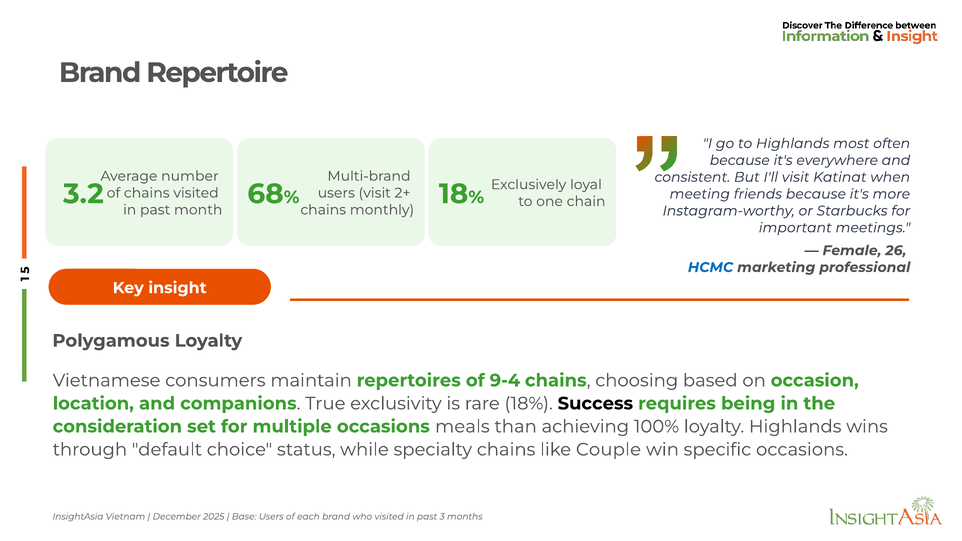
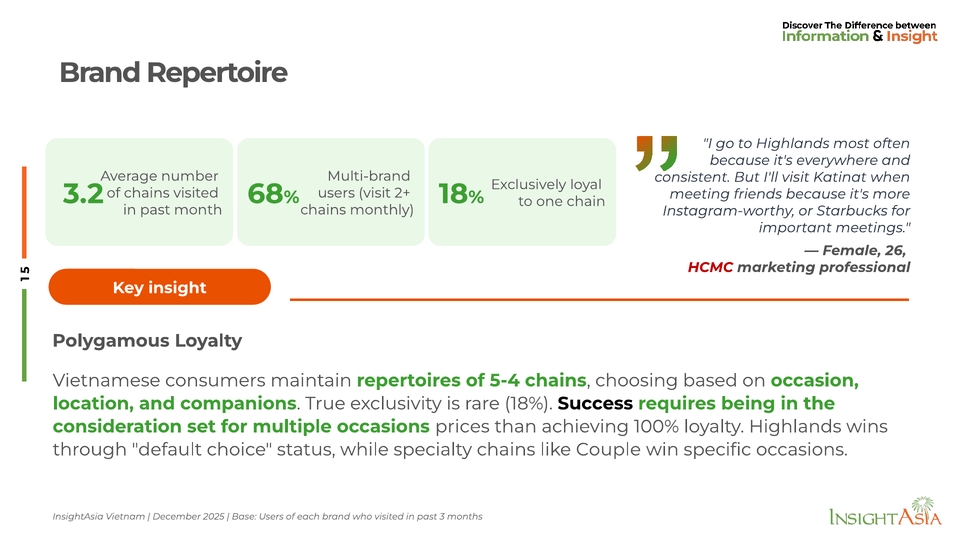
HCMC colour: blue -> red (711, 267)
9-4: 9-4 -> 5-4 (505, 381)
meals: meals -> prices (462, 427)
